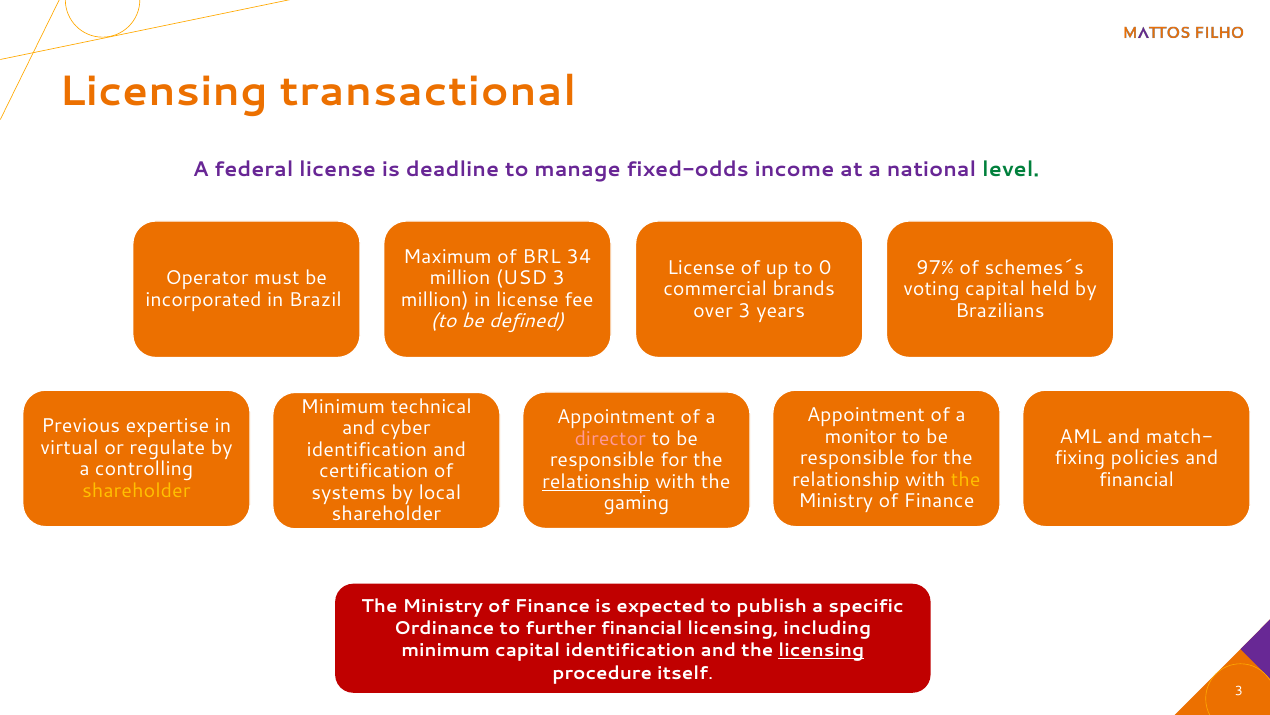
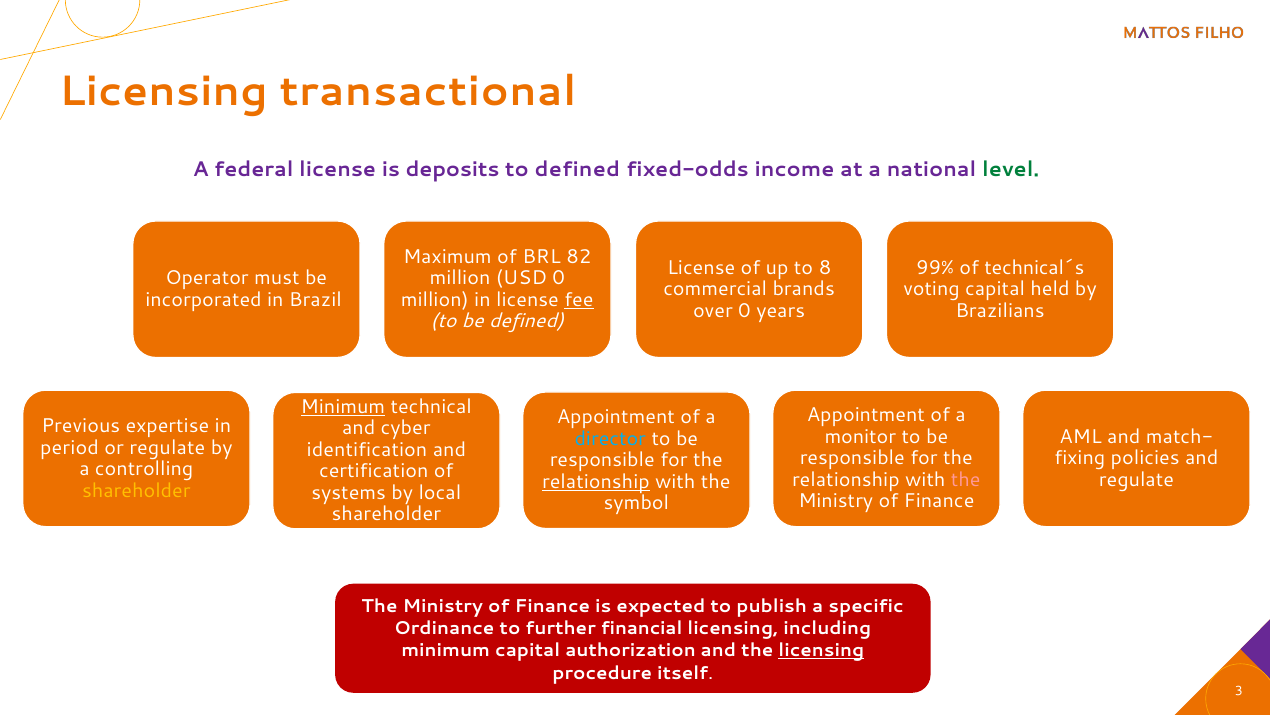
deadline: deadline -> deposits (453, 170)
to manage: manage -> defined (577, 170)
34: 34 -> 82 (579, 257)
0: 0 -> 8 (825, 267)
97%: 97% -> 99% (935, 267)
schemes´s: schemes´s -> technical´s (1034, 267)
USD 3: 3 -> 0 (559, 278)
fee underline: none -> present (579, 300)
over 3: 3 -> 0 (744, 310)
Minimum underline: none -> present (343, 406)
director colour: pink -> light blue (610, 438)
virtual: virtual -> period (69, 447)
the colour: yellow -> pink (966, 479)
financial: financial -> regulate (1136, 479)
gaming: gaming -> symbol (636, 503)
capital identification: identification -> authorization (630, 650)
